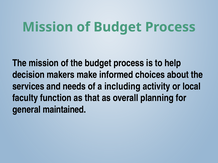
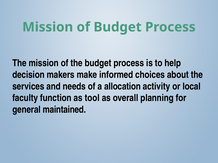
including: including -> allocation (122, 87)
that: that -> tool (92, 98)
